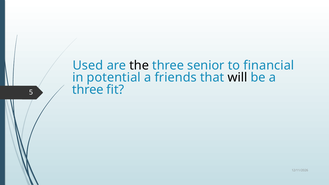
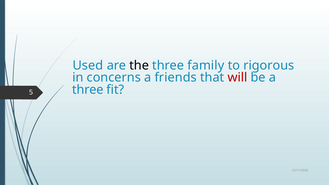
senior: senior -> family (206, 65)
financial: financial -> rigorous (269, 65)
potential: potential -> concerns (114, 78)
will colour: black -> red (237, 78)
